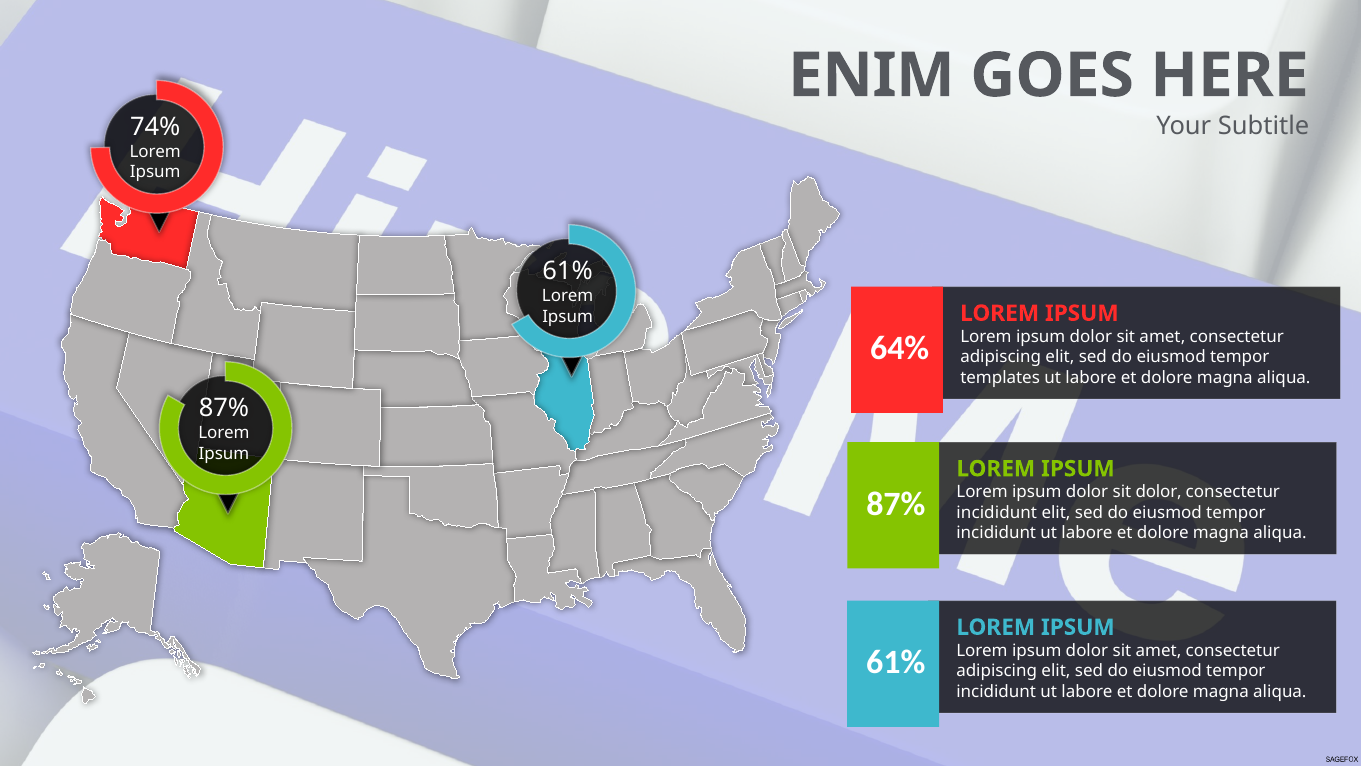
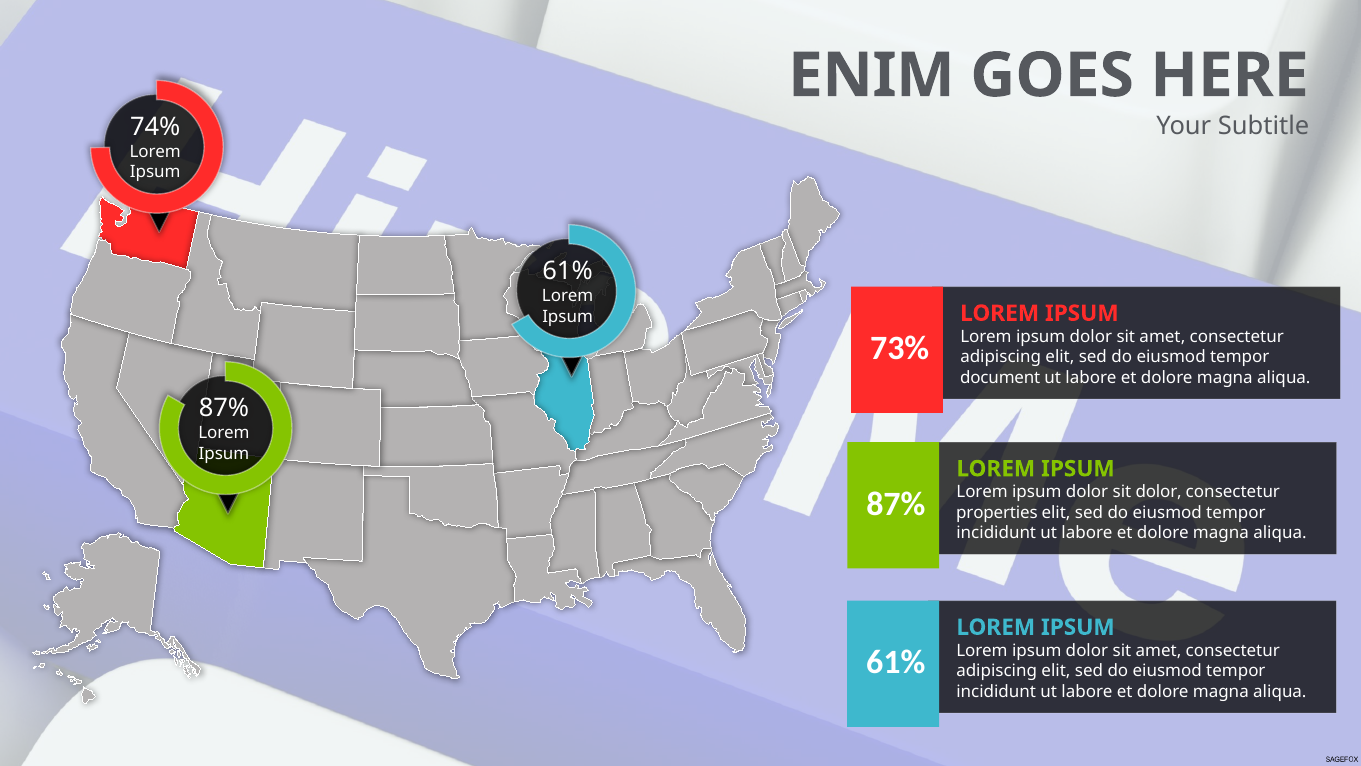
64%: 64% -> 73% (900, 348)
templates: templates -> document (1000, 377)
incididunt: incididunt -> properties (997, 512)
